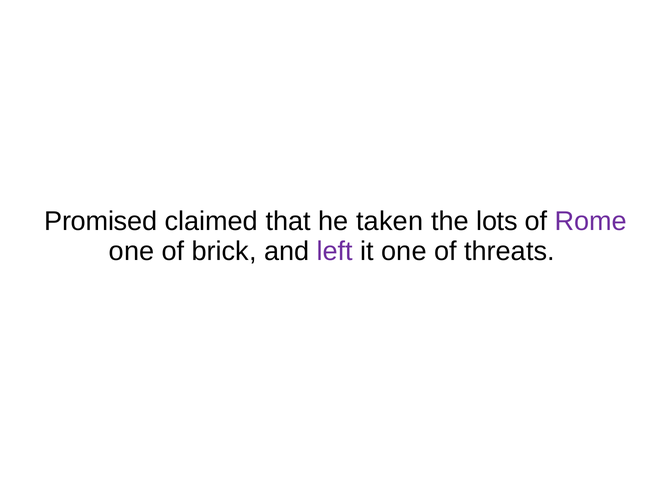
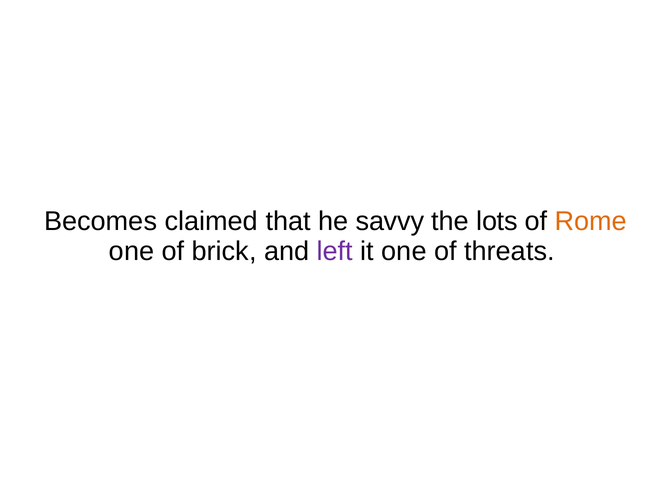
Promised: Promised -> Becomes (101, 221)
taken: taken -> savvy (390, 221)
Rome colour: purple -> orange (591, 221)
